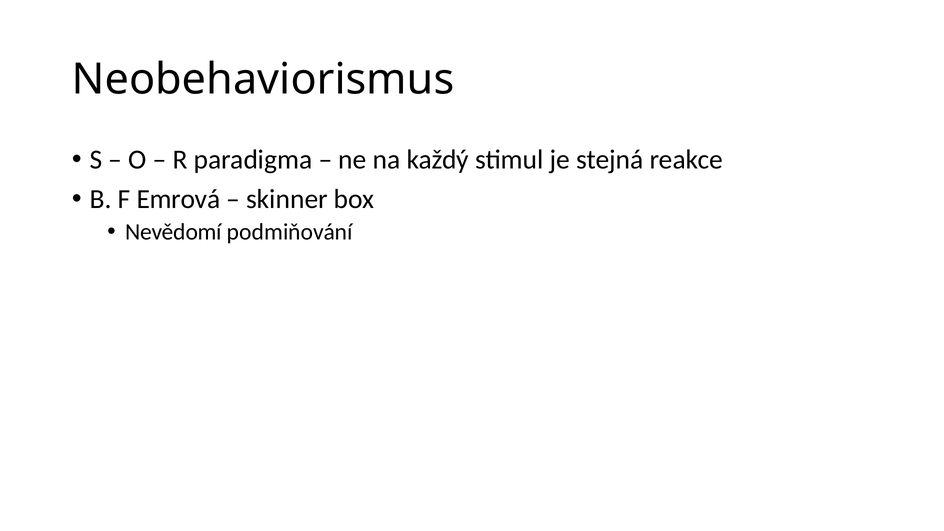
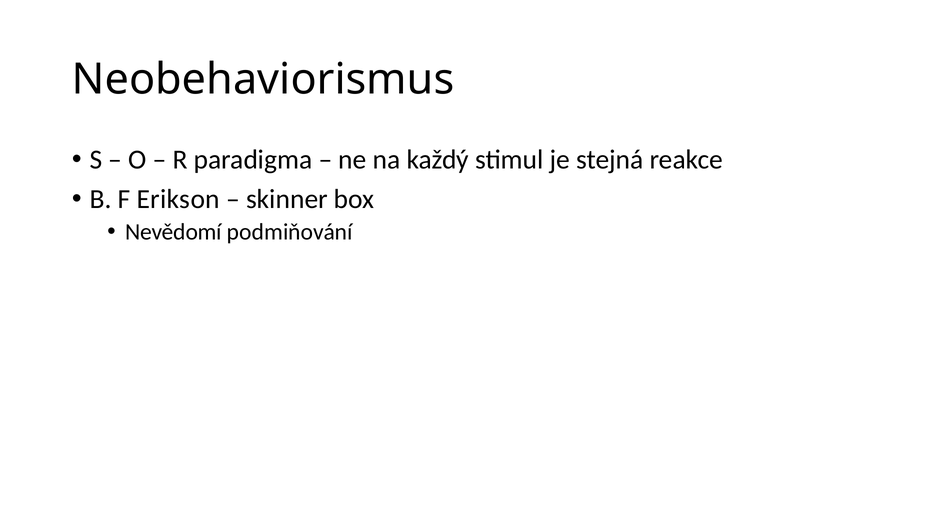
Emrová: Emrová -> Erikson (178, 199)
